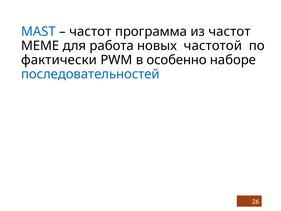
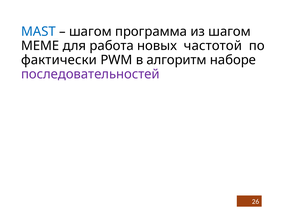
частот: частот -> шагом (90, 32)
из частот: частот -> шагом (230, 32)
особенно: особенно -> алгоритм (177, 60)
последовательностей colour: blue -> purple (90, 74)
